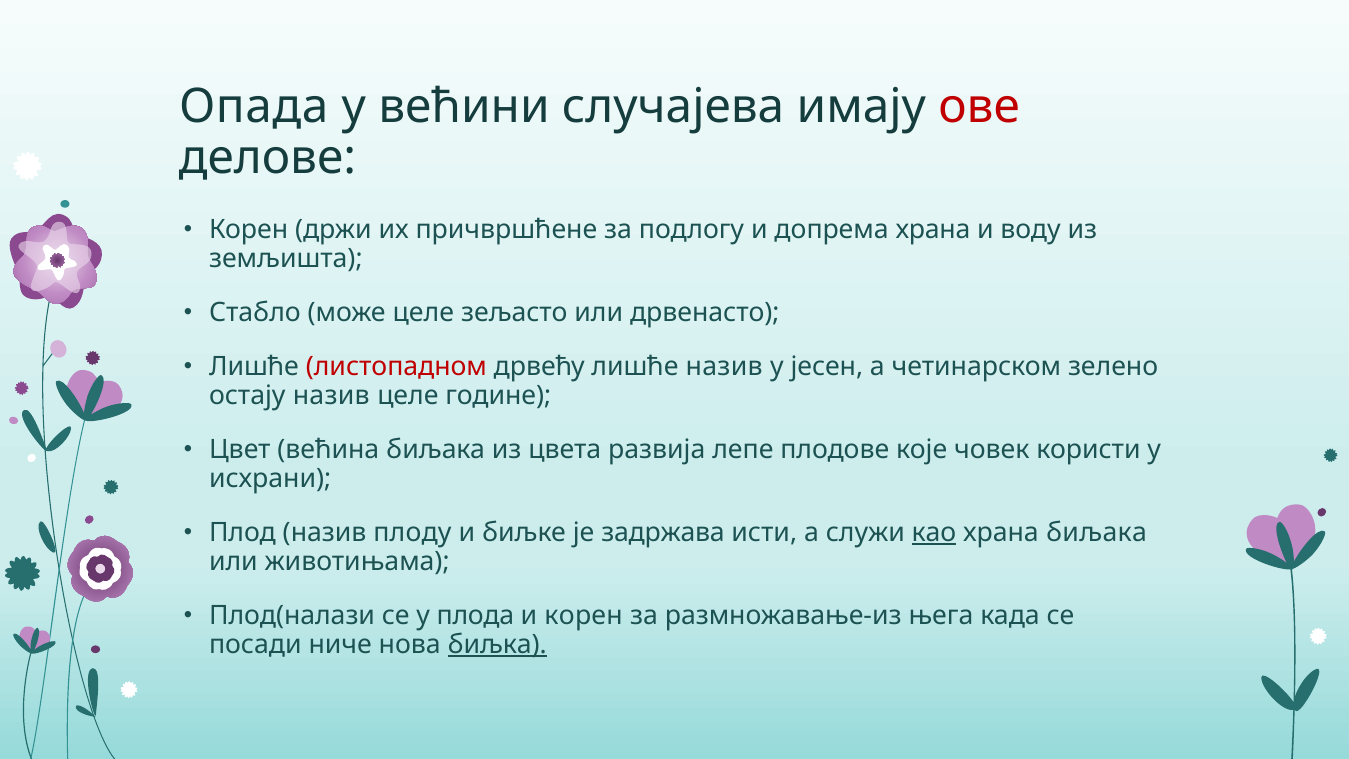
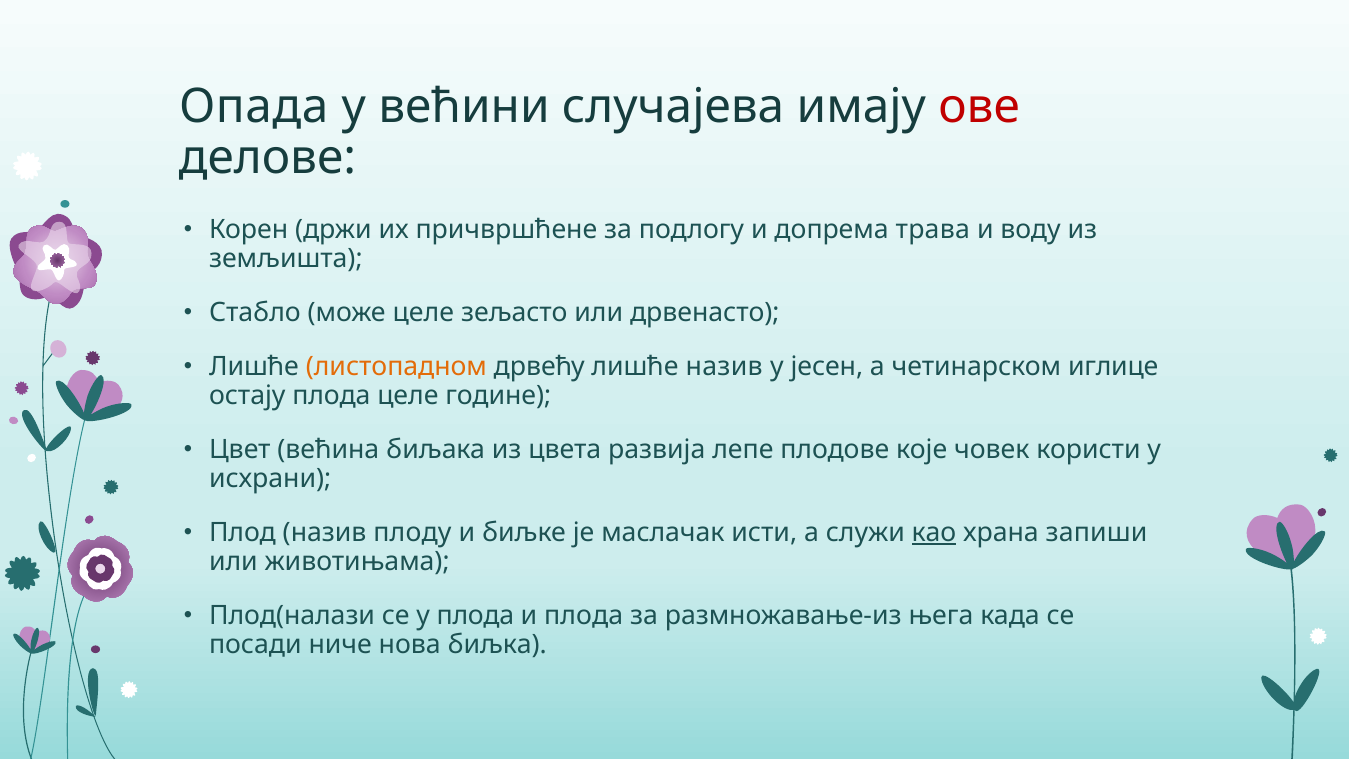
допрема храна: храна -> трава (933, 230)
листопадном colour: red -> orange (396, 367)
зелено: зелено -> иглице (1113, 367)
остају назив: назив -> плода (331, 396)
задржава: задржава -> маслачак (663, 533)
храна биљака: биљака -> запиши (1097, 533)
и корен: корен -> плода (584, 616)
биљка underline: present -> none (497, 644)
